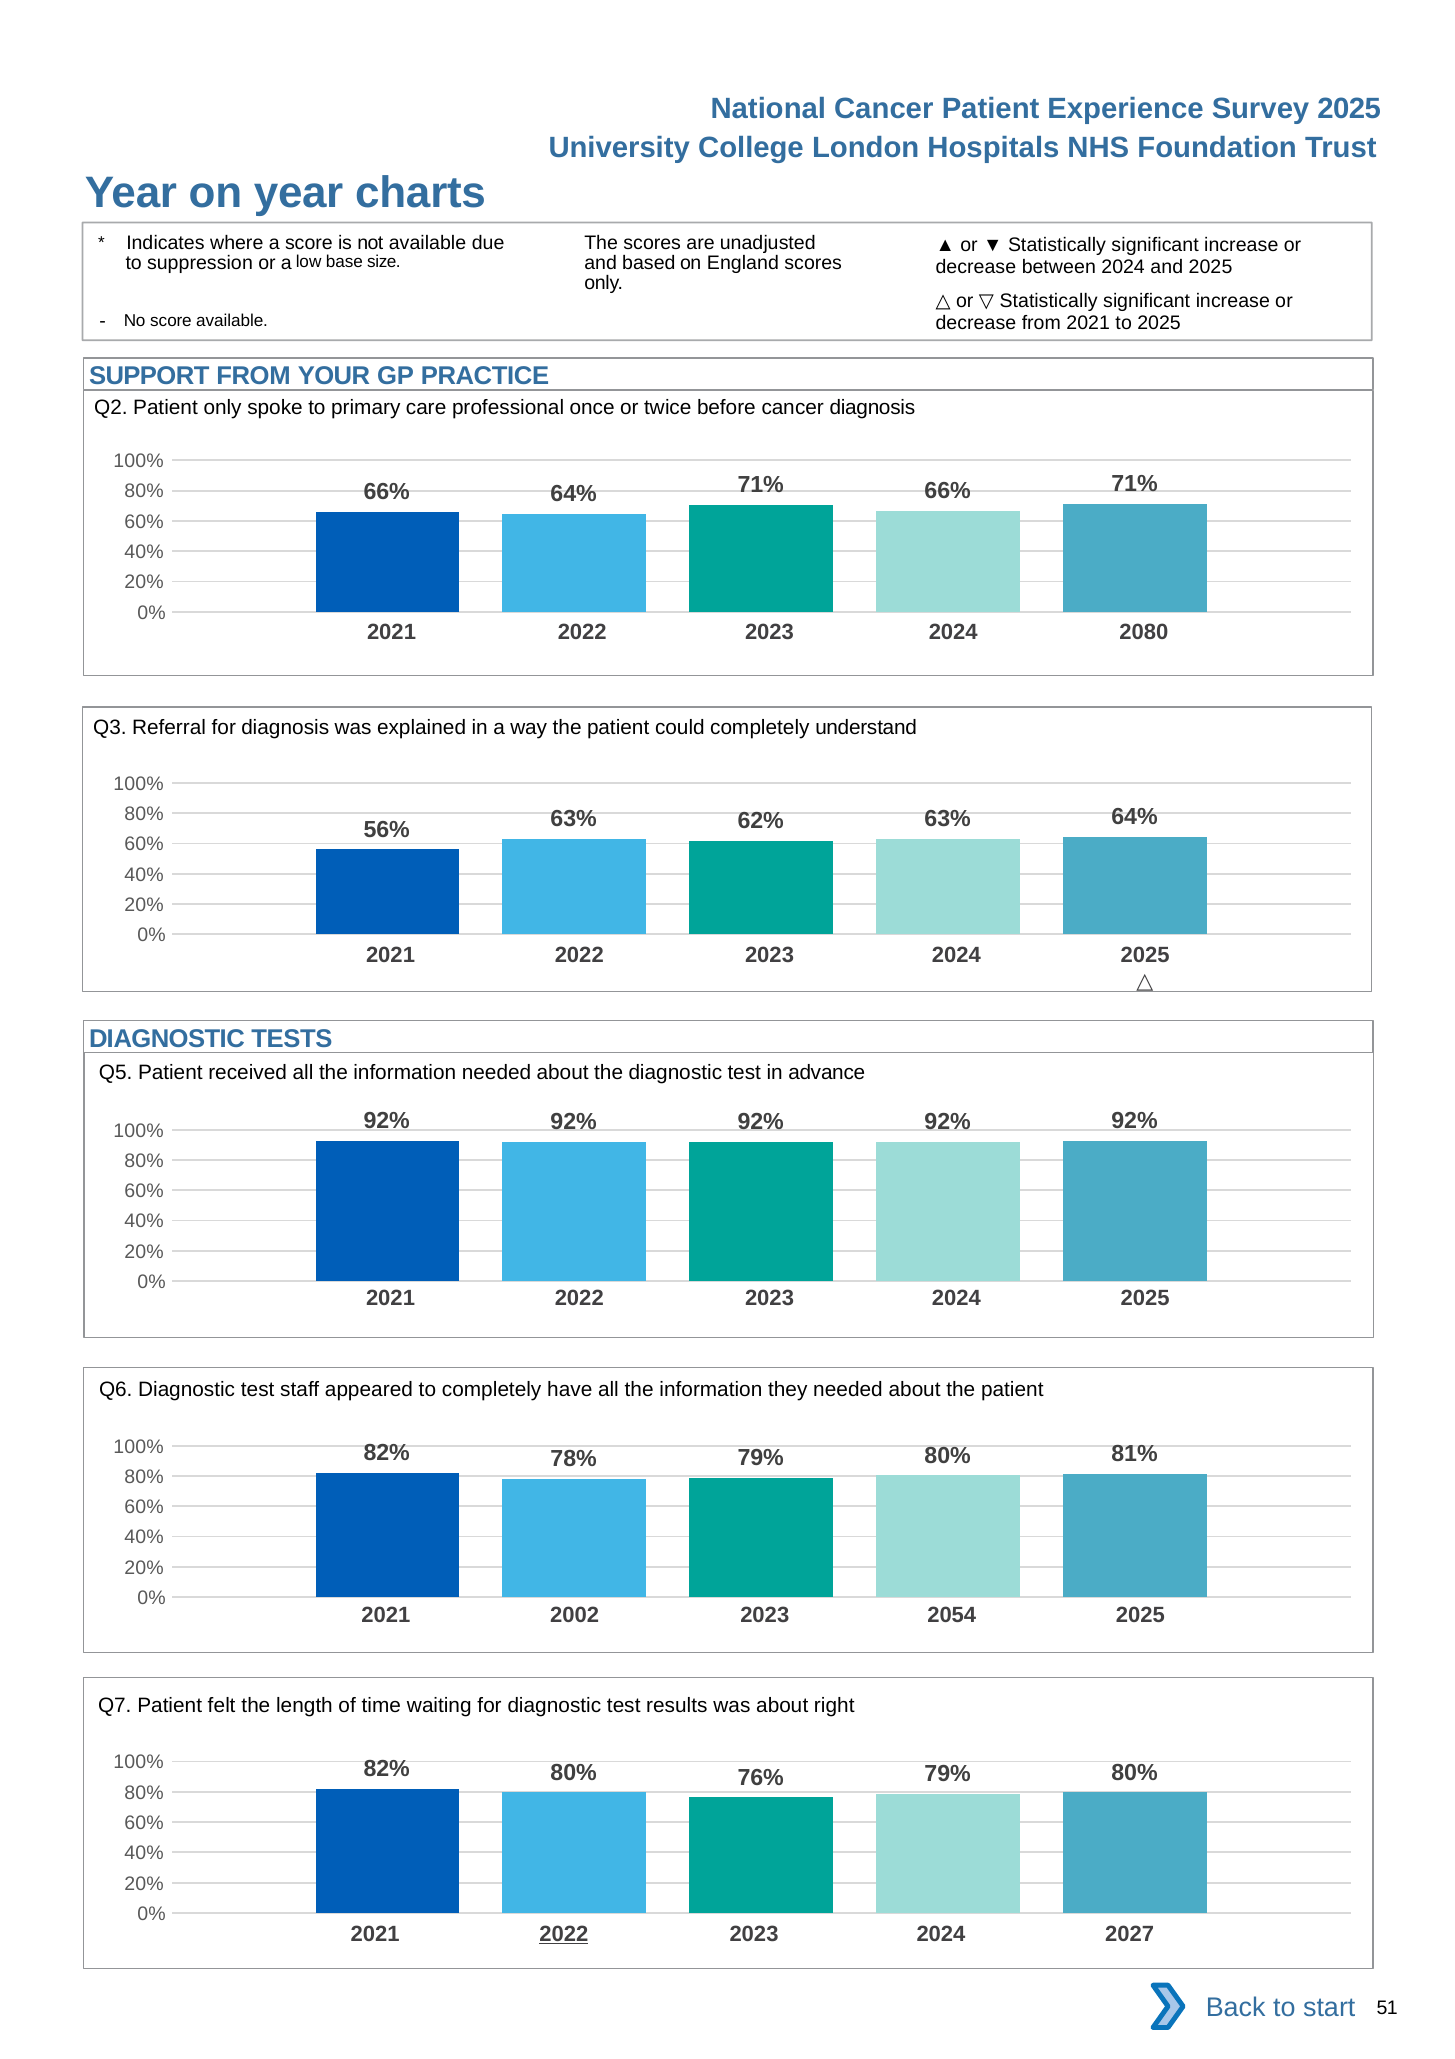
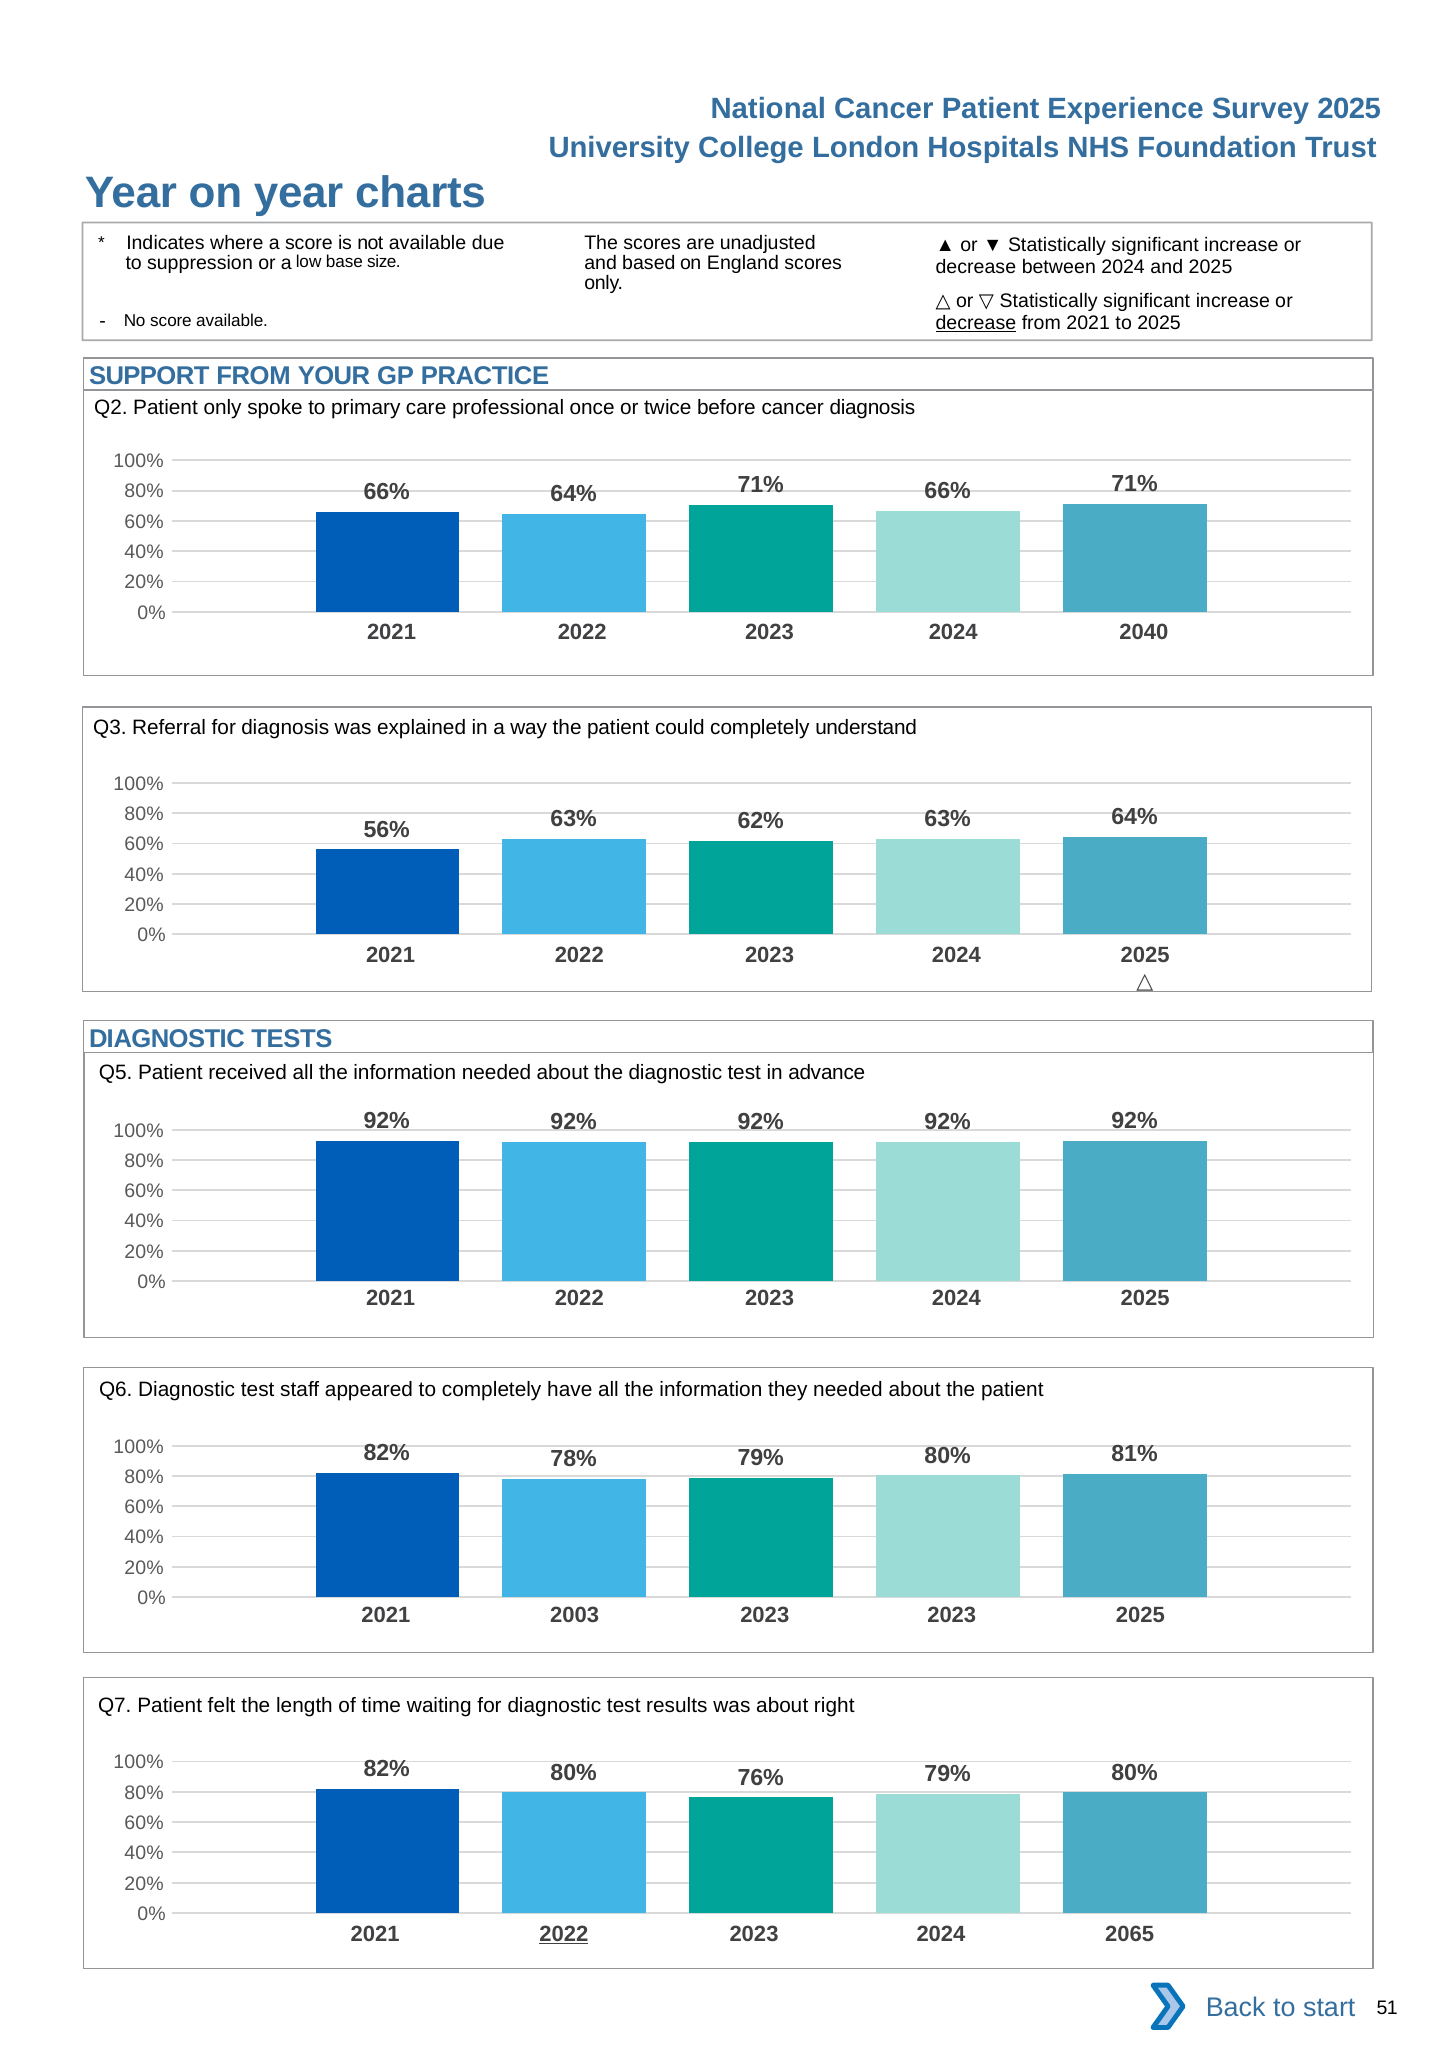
decrease underline: none -> present (976, 323)
2080: 2080 -> 2040 (1144, 632)
2002: 2002 -> 2003 (575, 1615)
2023 2054: 2054 -> 2023 (952, 1615)
2027: 2027 -> 2065 (1130, 1934)
